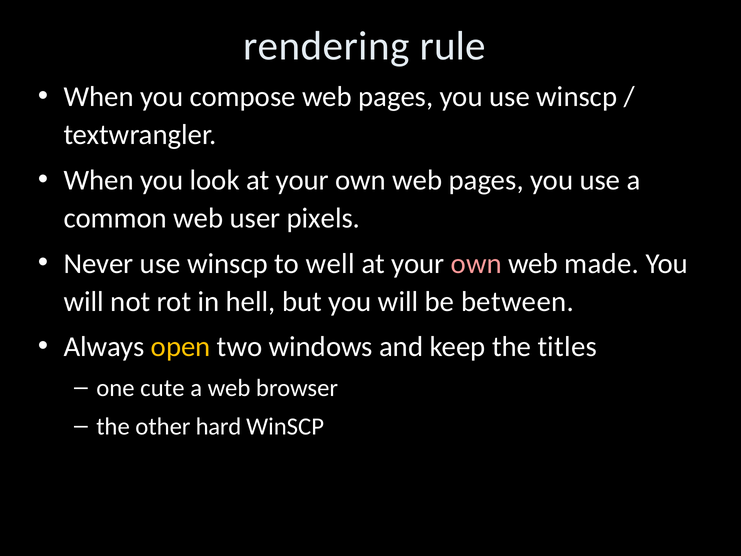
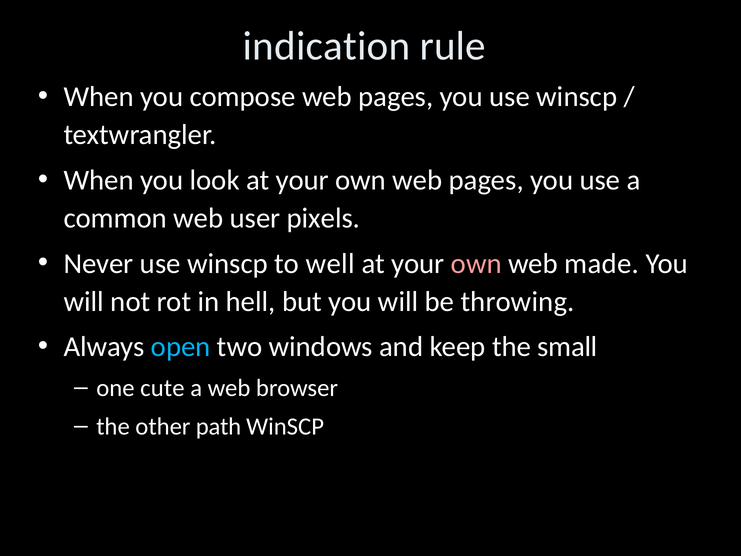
rendering: rendering -> indication (327, 46)
between: between -> throwing (518, 301)
open colour: yellow -> light blue (181, 347)
titles: titles -> small (568, 347)
hard: hard -> path (218, 426)
